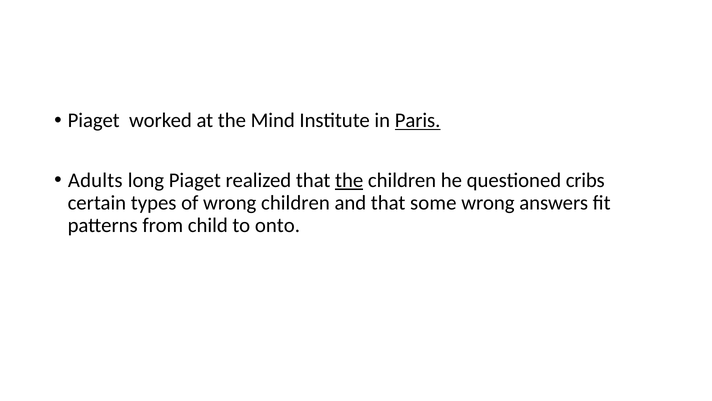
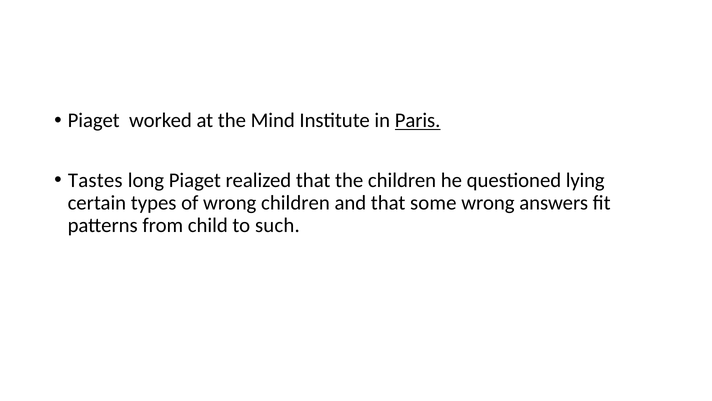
Adults: Adults -> Tastes (95, 180)
the underline: present -> none (349, 180)
cribs: cribs -> lying (585, 180)
onto: onto -> such (277, 225)
